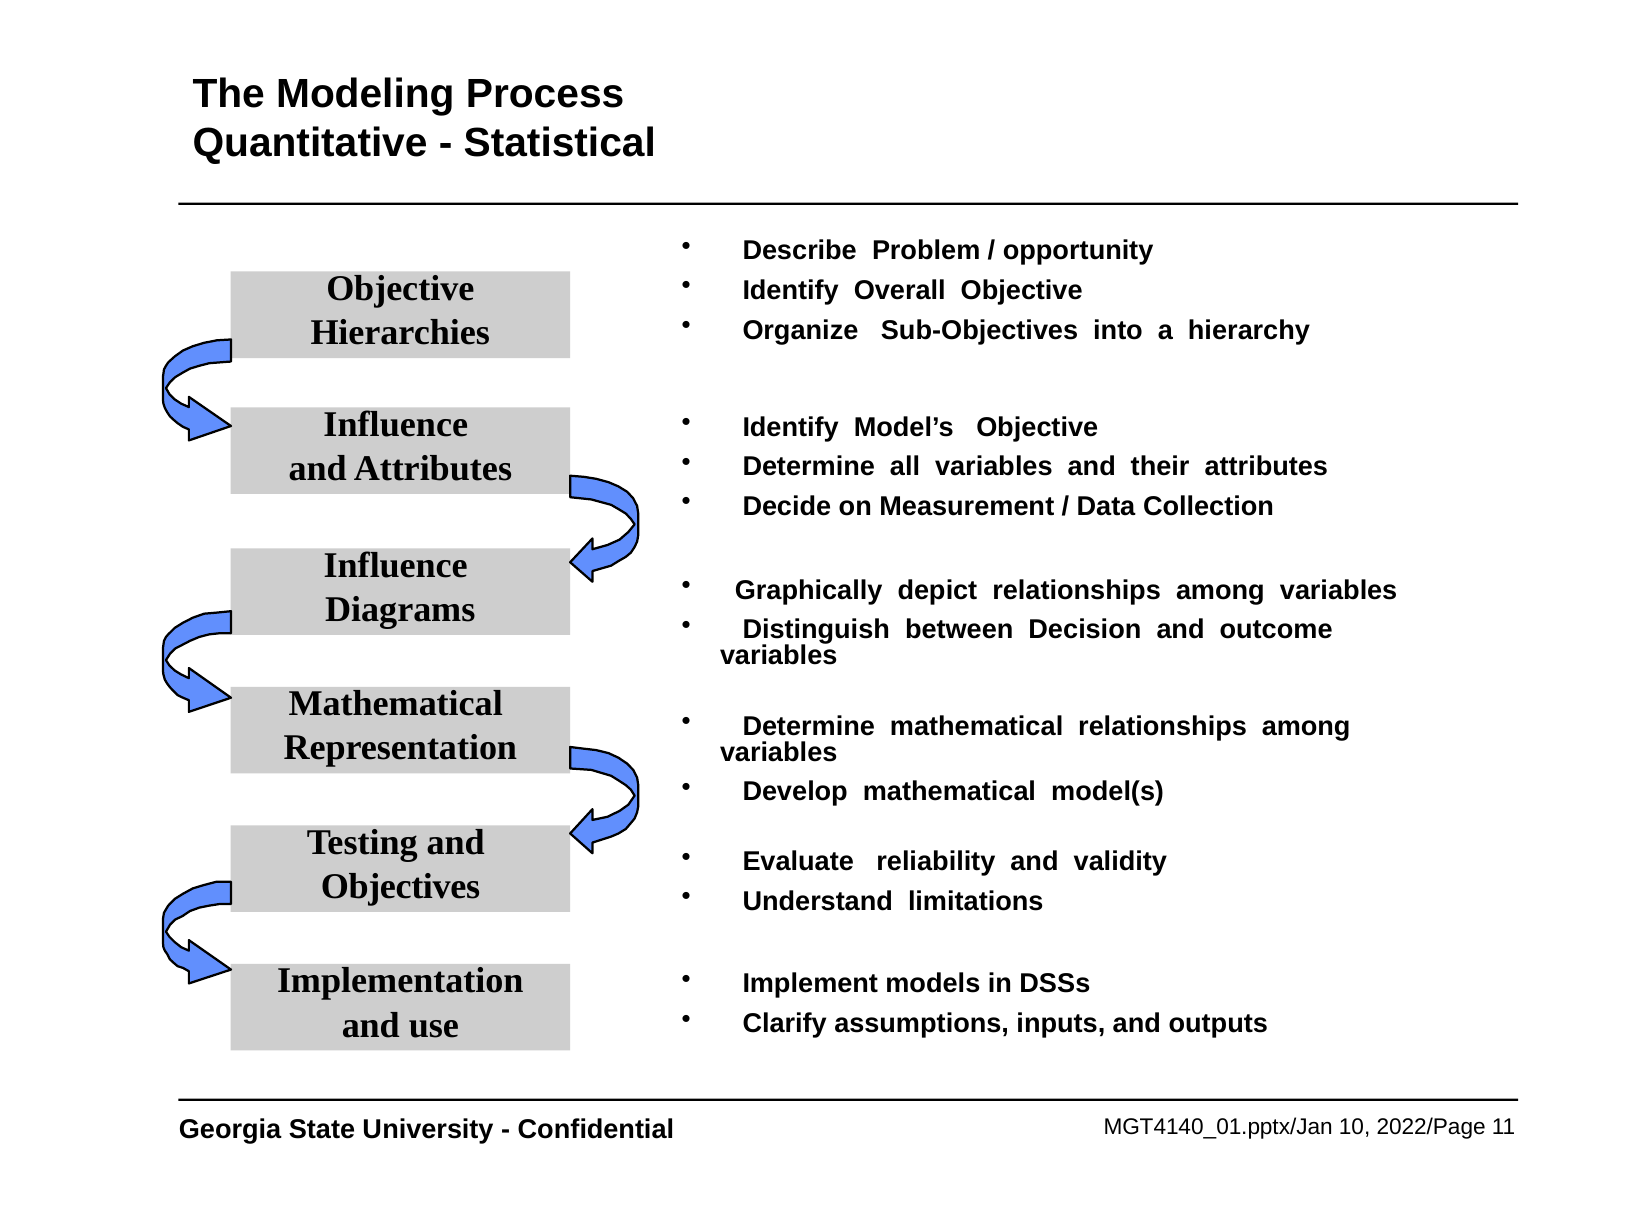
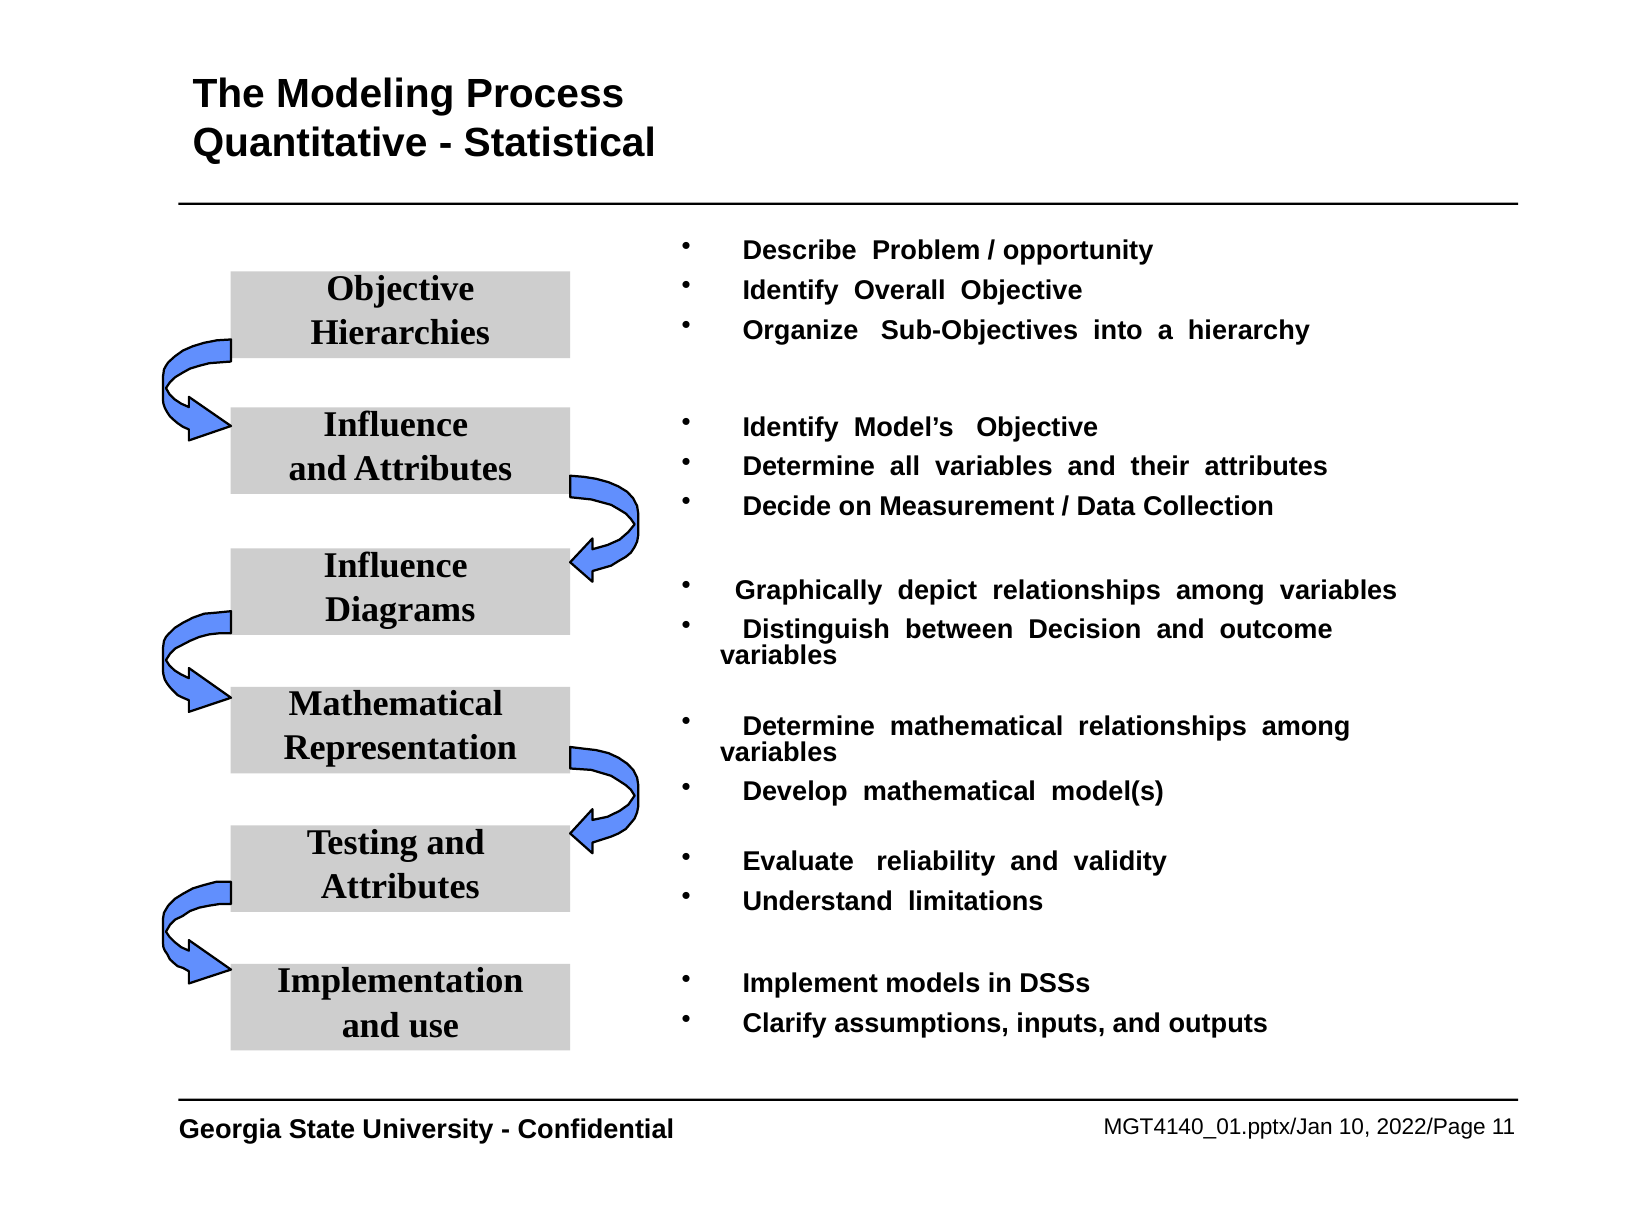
Objectives: Objectives -> Attributes (400, 886)
